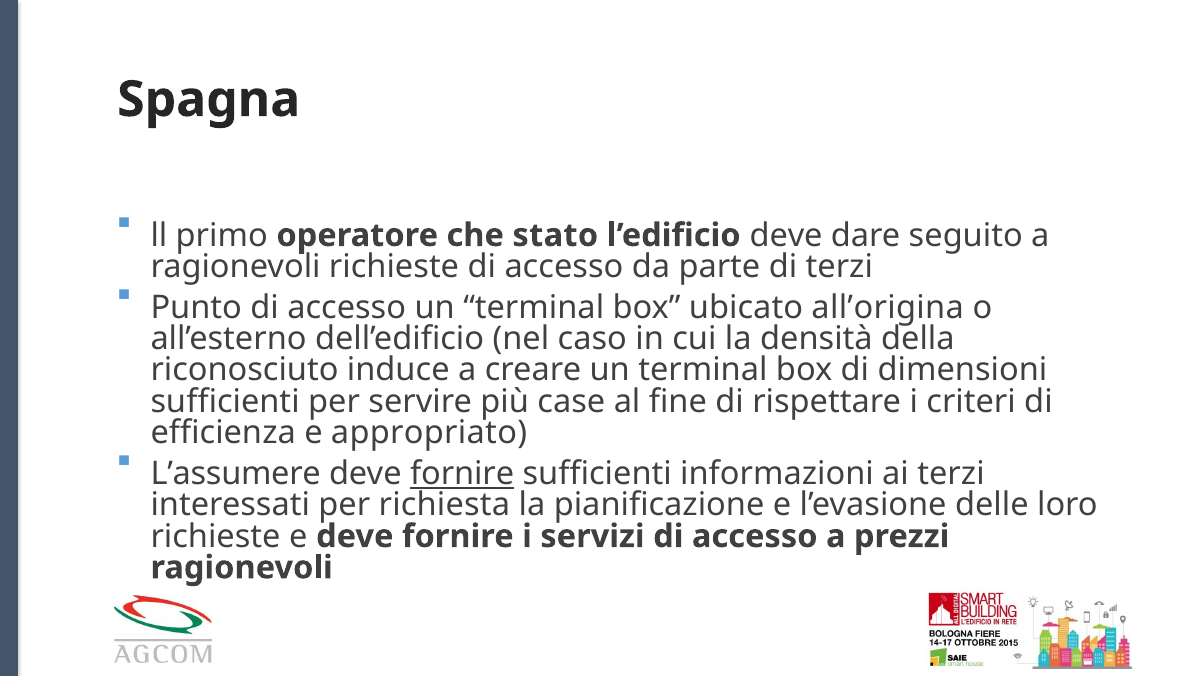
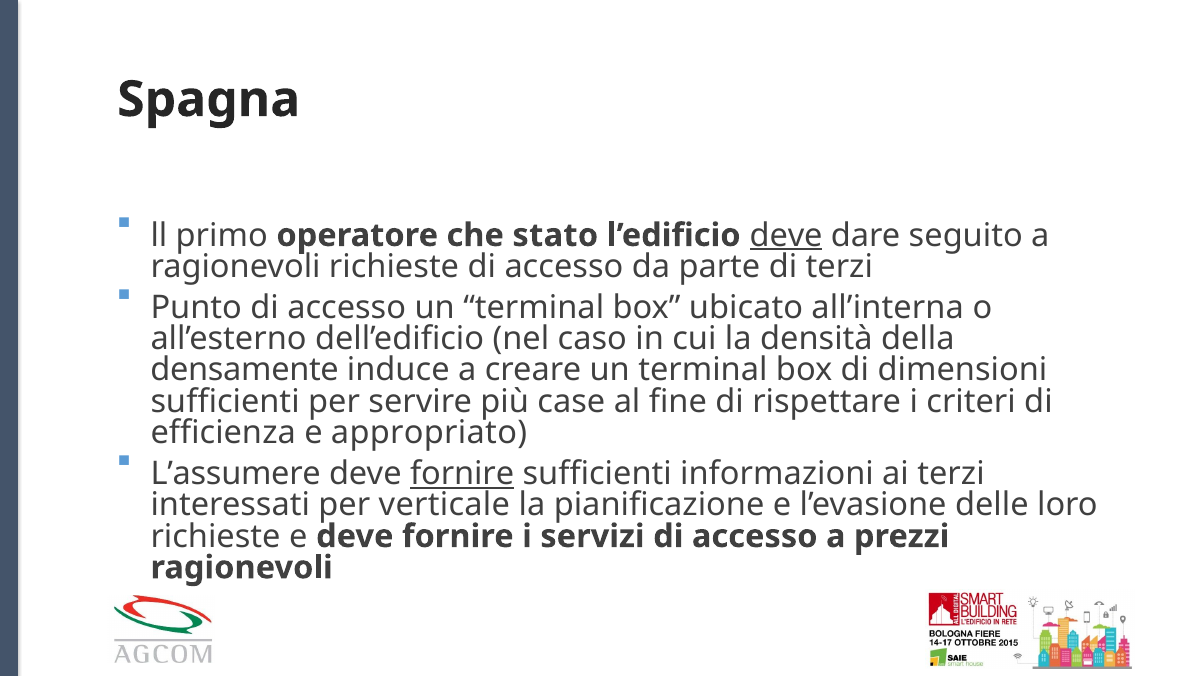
deve underline: none -> present (786, 235)
all’origina: all’origina -> all’interna (888, 308)
riconosciuto: riconosciuto -> densamente (245, 370)
richiesta: richiesta -> verticale (444, 505)
